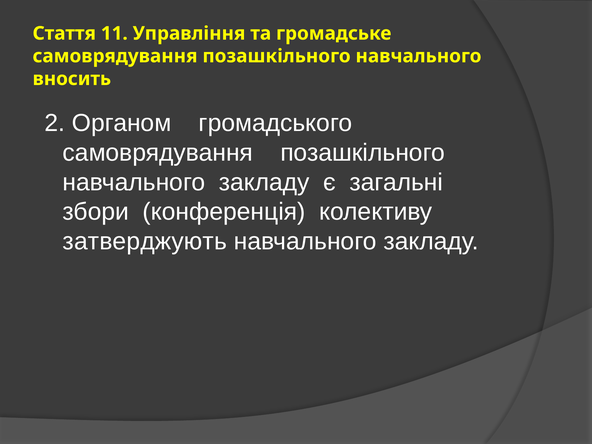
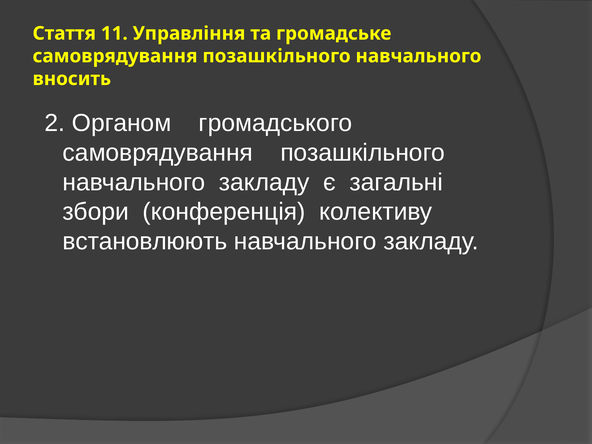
затверджують: затверджують -> встановлюють (145, 241)
